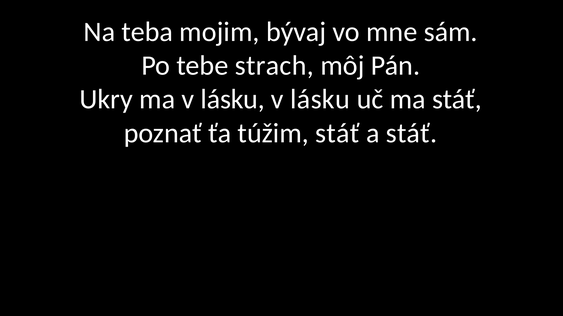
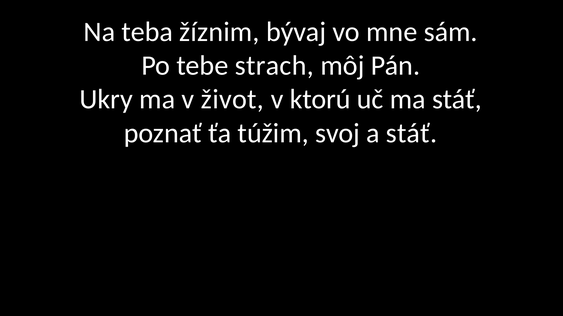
mojim: mojim -> žíznim (219, 32)
ma v lásku: lásku -> život (232, 100)
lásku: lásku -> ktorú (320, 100)
túžim stáť: stáť -> svoj (338, 133)
